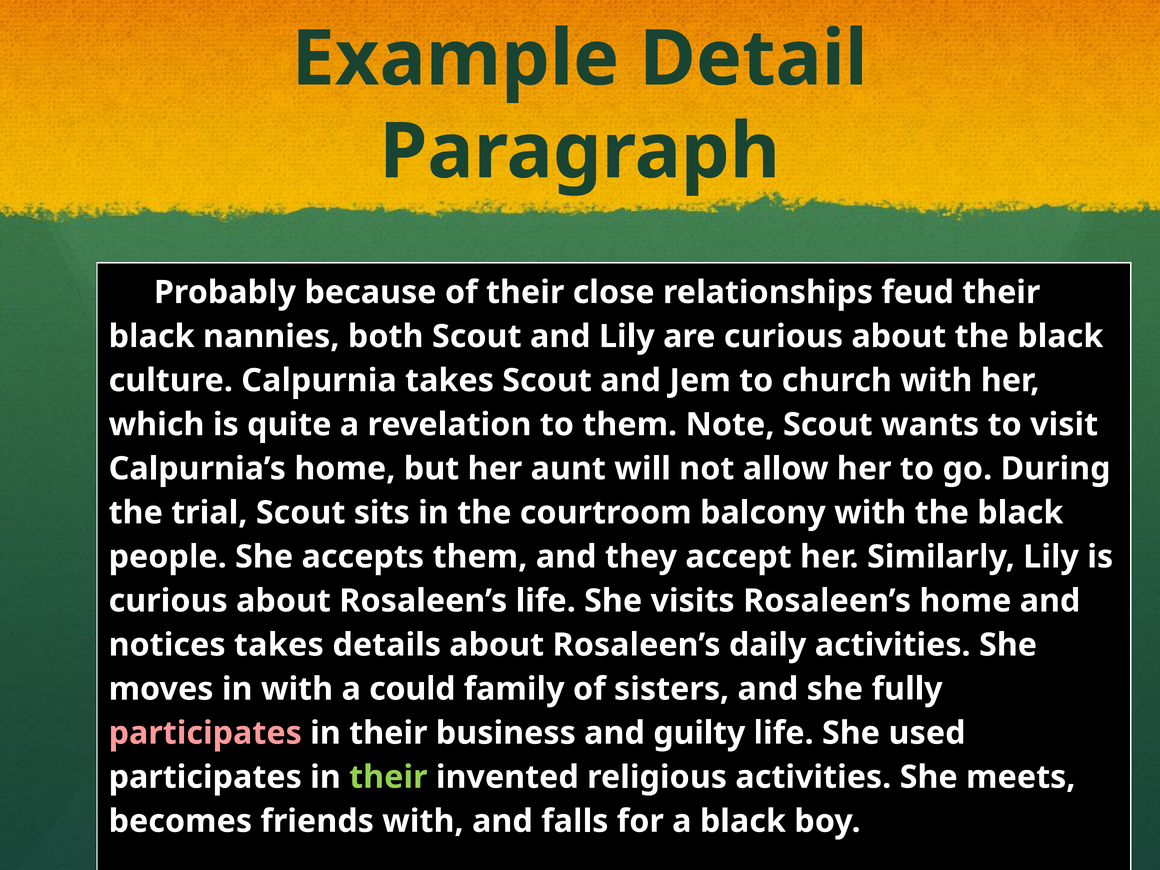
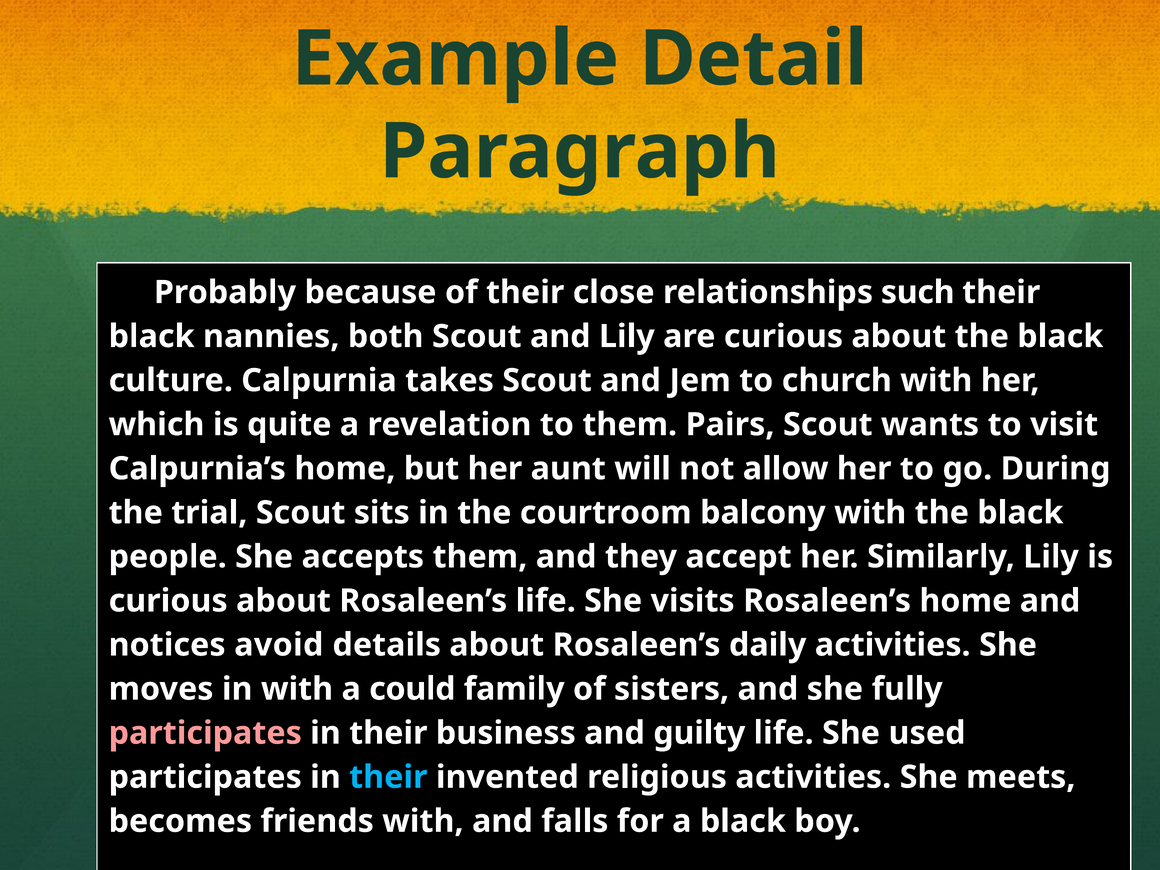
feud: feud -> such (918, 292)
Note: Note -> Pairs (730, 425)
notices takes: takes -> avoid (279, 645)
their colour: light green -> light blue (388, 777)
